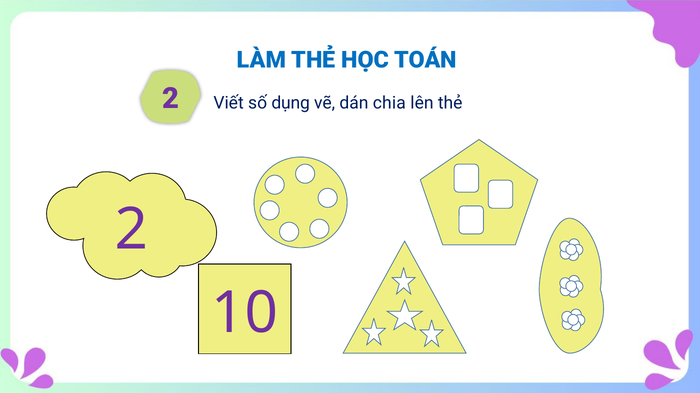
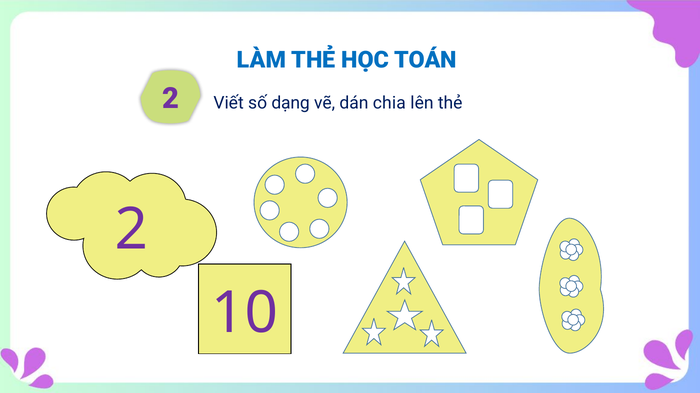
dụng: dụng -> dạng (291, 103)
